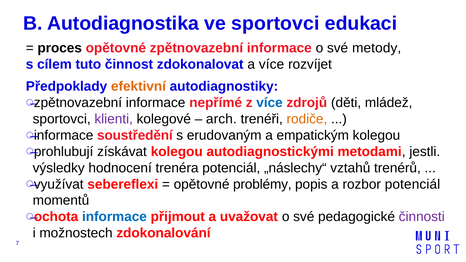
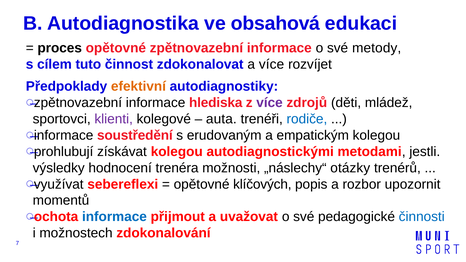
ve sportovci: sportovci -> obsahová (276, 24)
nepřímé: nepřímé -> hlediska (216, 103)
více colour: blue -> purple (270, 103)
arch: arch -> auta (221, 119)
rodiče colour: orange -> blue (307, 119)
trenéra potenciál: potenciál -> možnosti (231, 168)
vztahů: vztahů -> otázky (350, 168)
problémy: problémy -> klíčových (262, 184)
rozbor potenciál: potenciál -> upozornit (413, 184)
činnosti colour: purple -> blue (422, 217)
